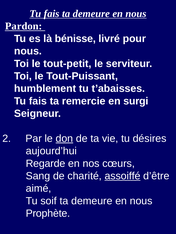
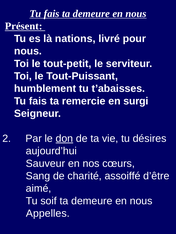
Pardon: Pardon -> Présent (24, 26)
bénisse: bénisse -> nations (75, 39)
Regarde: Regarde -> Sauveur (45, 164)
assoiffé underline: present -> none (123, 176)
Prophète: Prophète -> Appelles (48, 214)
